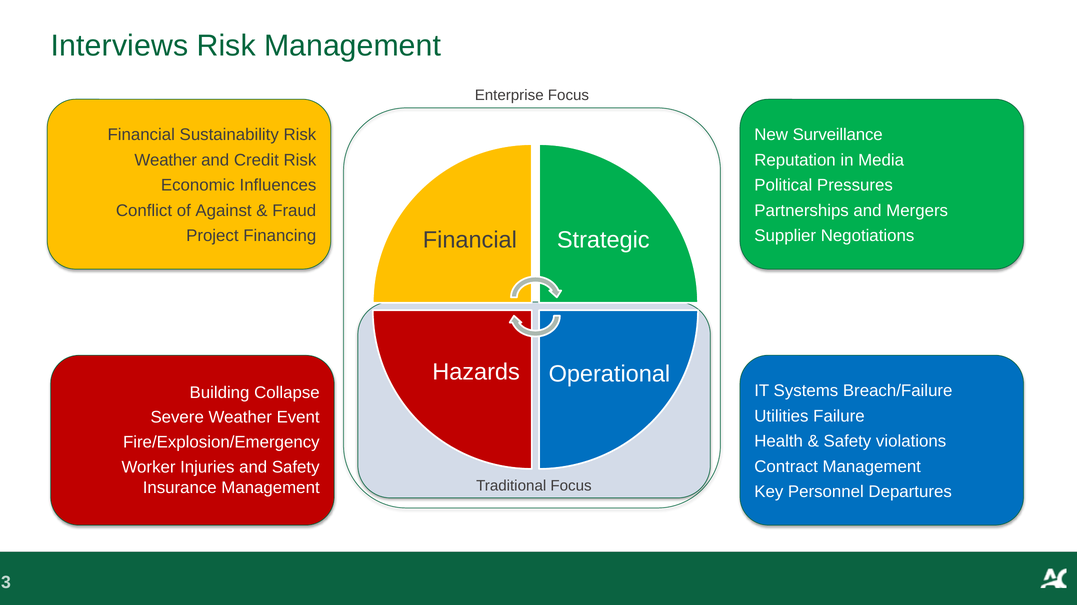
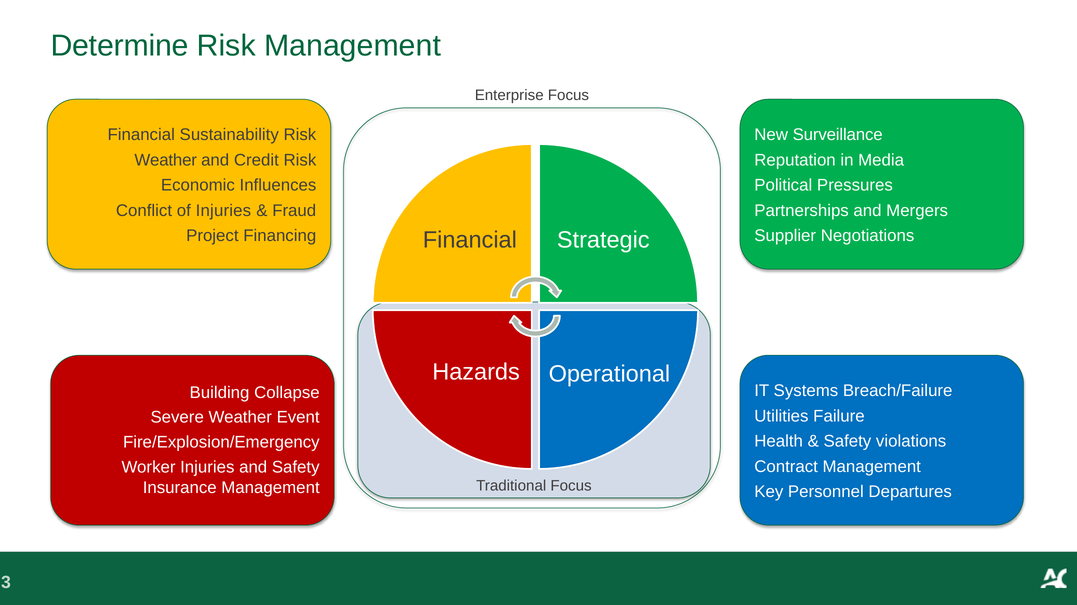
Interviews: Interviews -> Determine (120, 46)
of Against: Against -> Injuries (223, 211)
